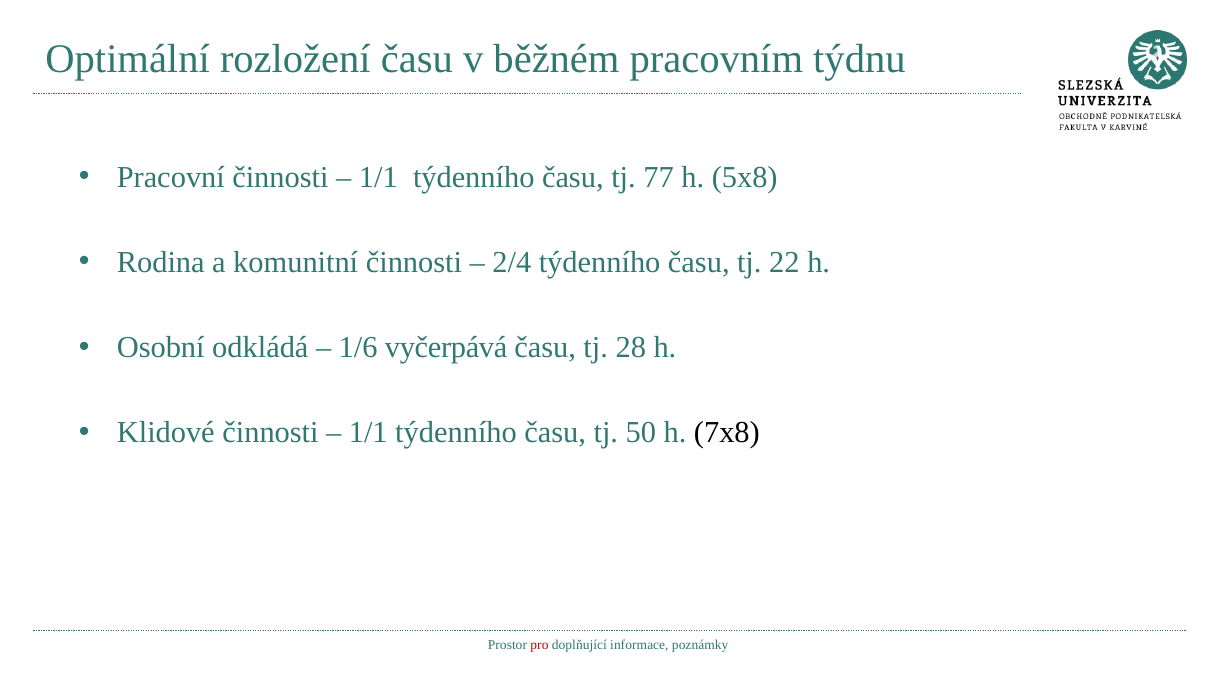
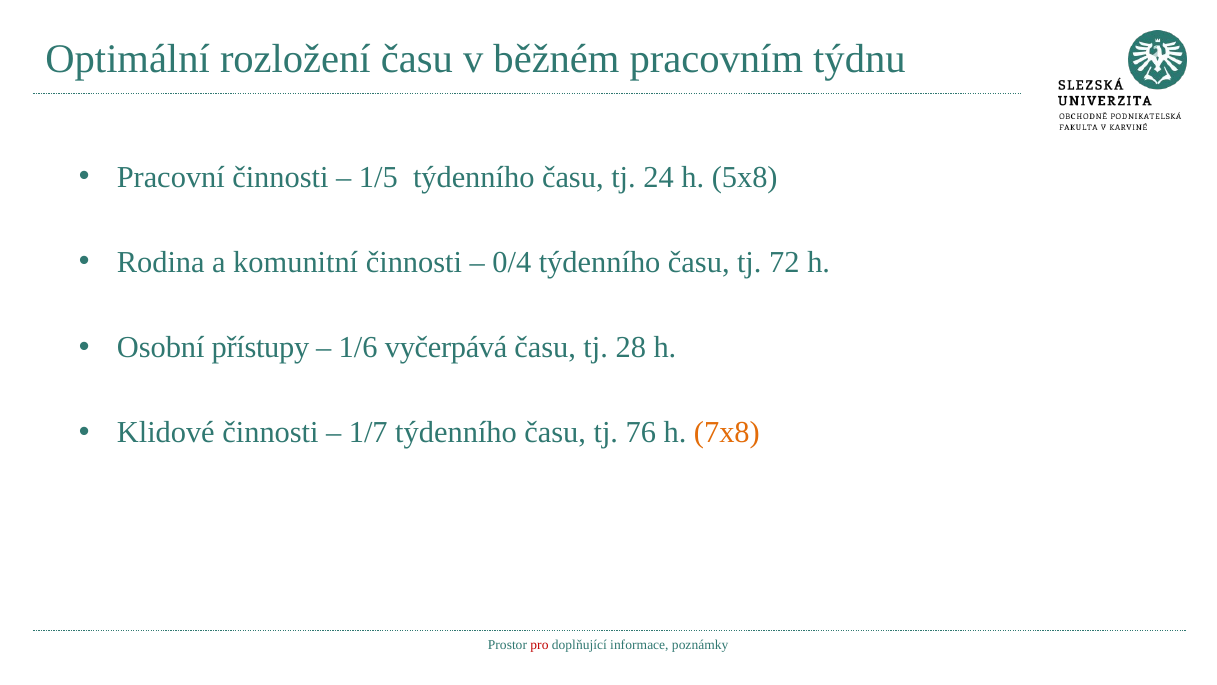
1/1: 1/1 -> 1/5 (378, 177)
77: 77 -> 24 (659, 177)
2/4: 2/4 -> 0/4 (512, 262)
22: 22 -> 72 (784, 262)
odkládá: odkládá -> přístupy (260, 347)
1/1: 1/1 -> 1/7 (368, 433)
50: 50 -> 76 (641, 433)
7x8 colour: black -> orange (727, 433)
